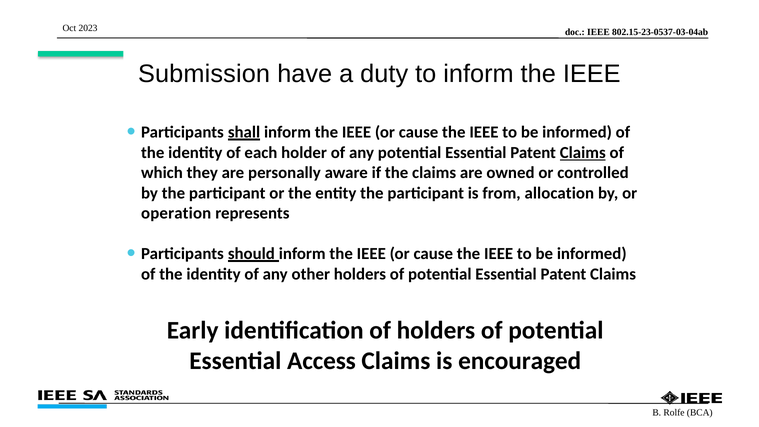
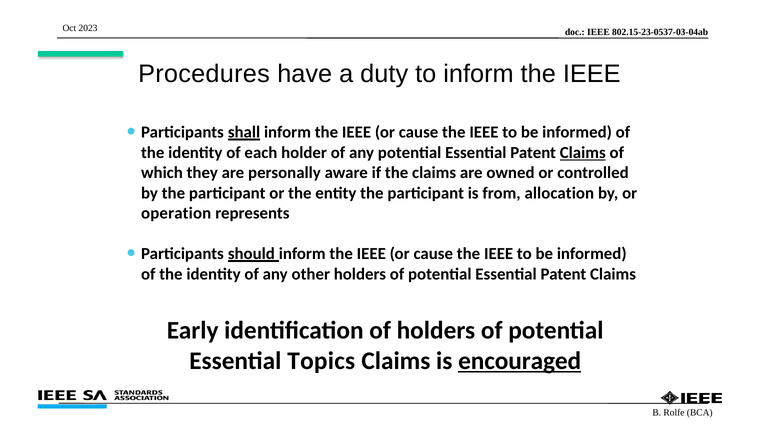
Submission: Submission -> Procedures (204, 74)
Access: Access -> Topics (321, 361)
encouraged underline: none -> present (520, 361)
